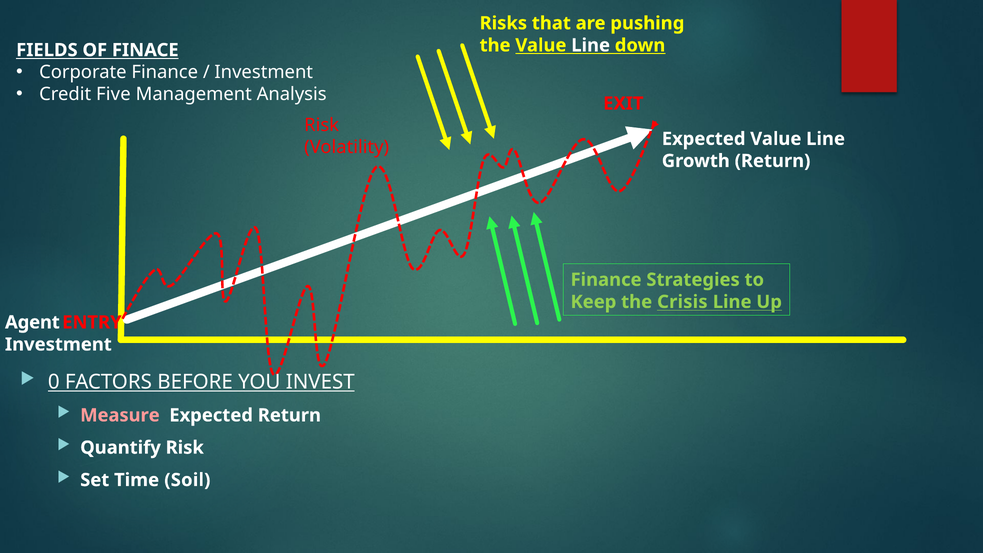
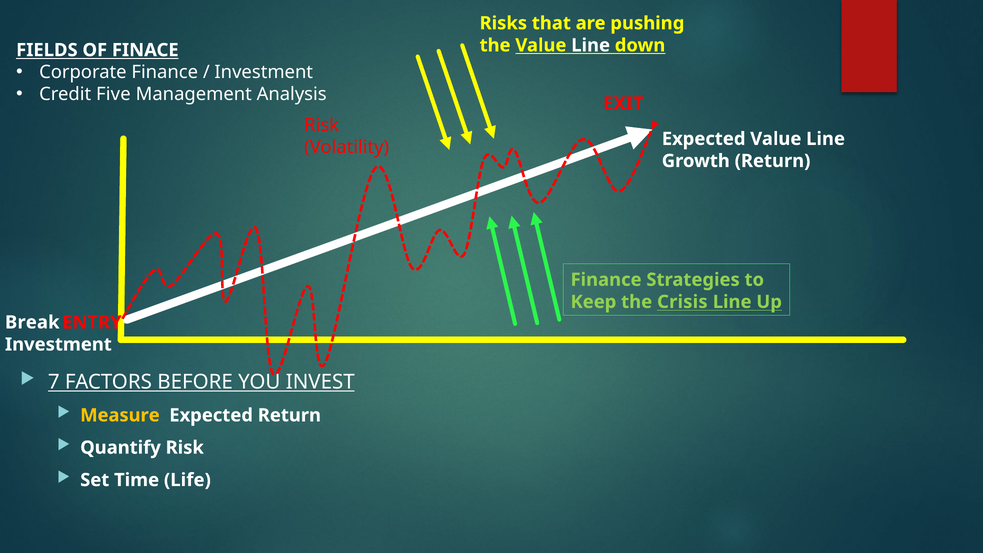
Agent: Agent -> Break (32, 322)
0: 0 -> 7 (54, 382)
Measure colour: pink -> yellow (120, 415)
Soil: Soil -> Life (187, 480)
